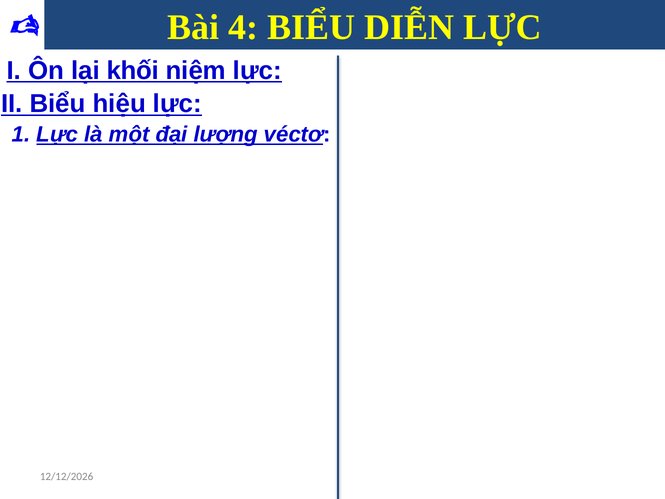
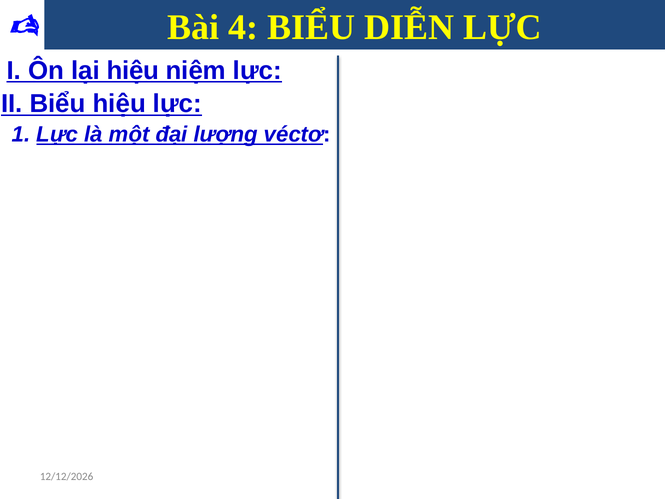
lại khối: khối -> hiệu (133, 70)
